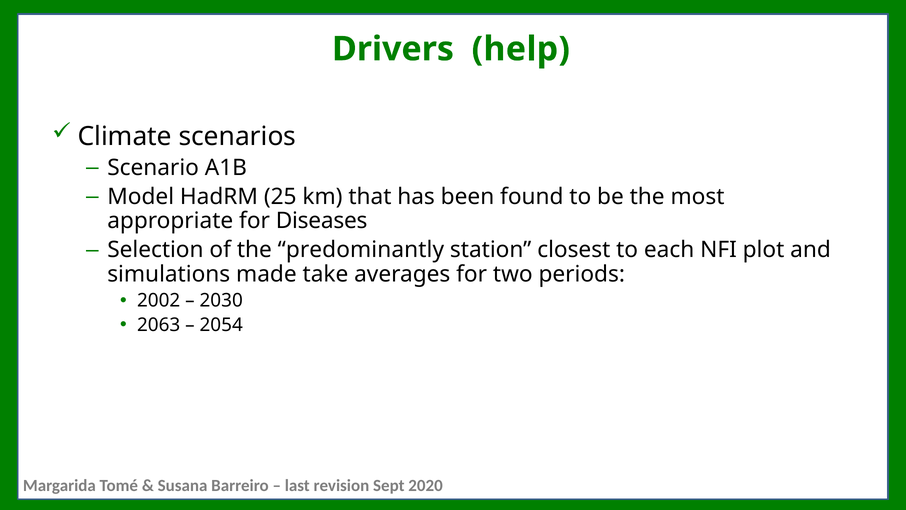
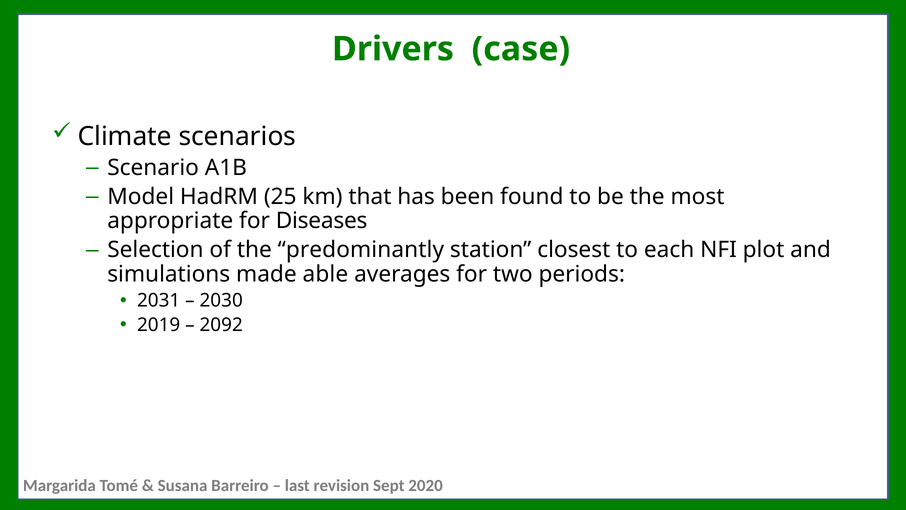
help: help -> case (521, 49)
take: take -> able (325, 274)
2002: 2002 -> 2031 (159, 301)
2063: 2063 -> 2019 (159, 325)
2054: 2054 -> 2092 (221, 325)
